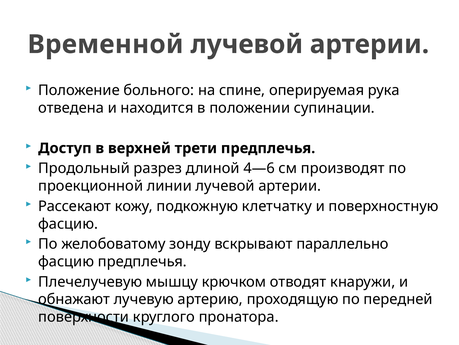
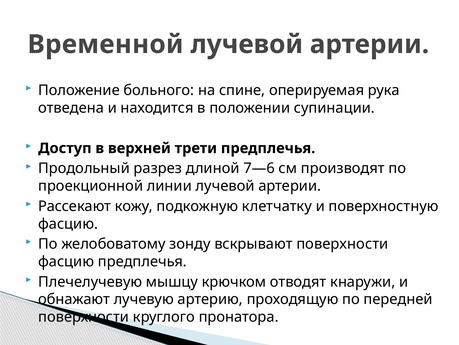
4—6: 4—6 -> 7—6 (259, 168)
вскрывают параллельно: параллельно -> поверхности (342, 243)
